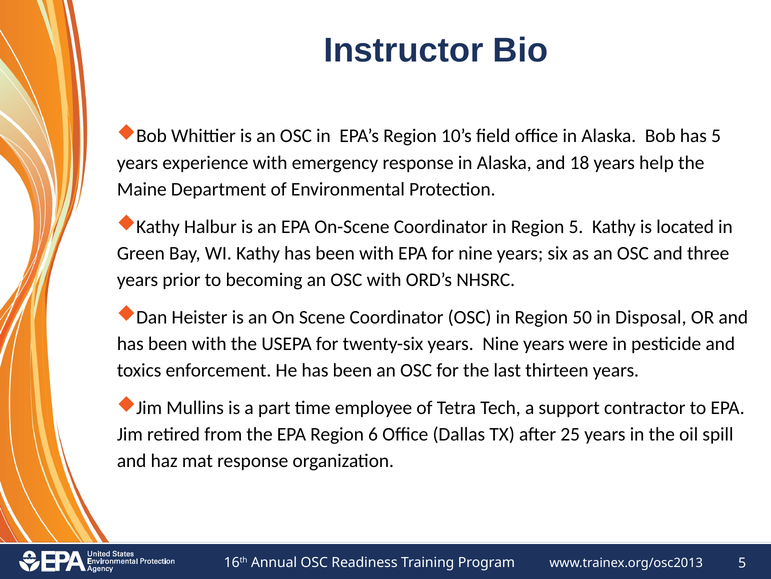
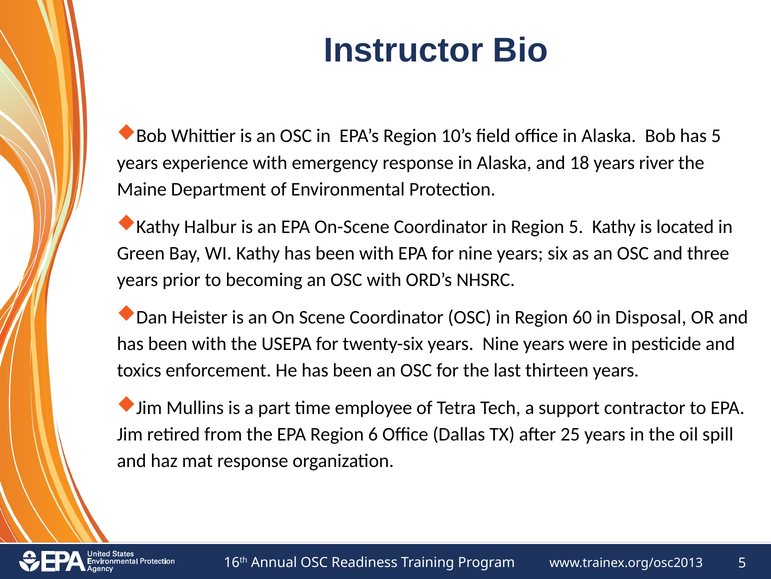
help: help -> river (657, 162)
50: 50 -> 60 (582, 317)
